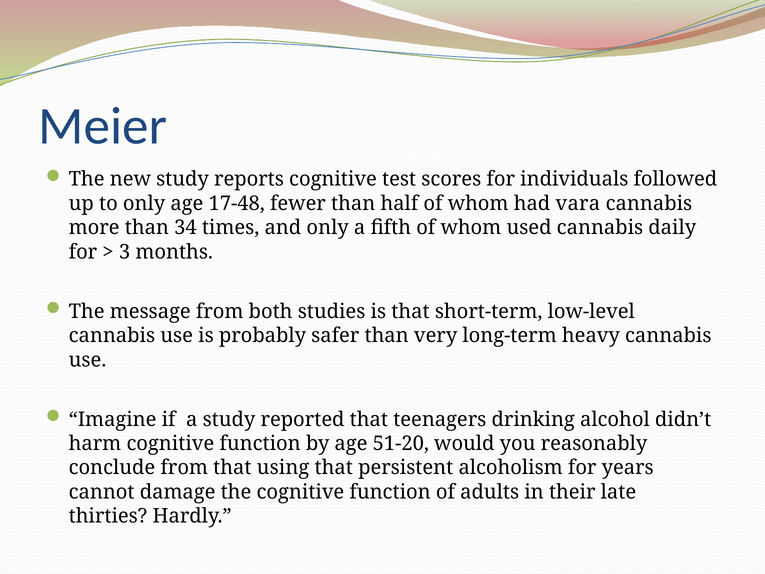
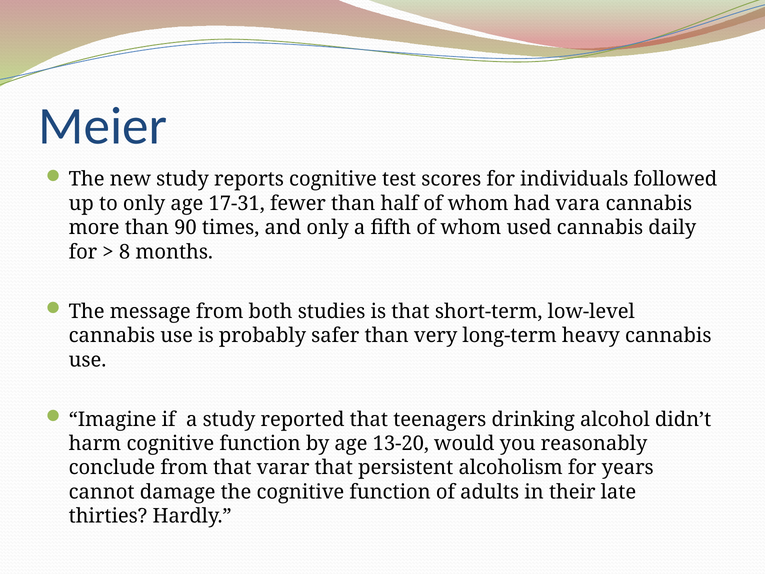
17-48: 17-48 -> 17-31 (237, 203)
34: 34 -> 90 (185, 228)
3: 3 -> 8 (125, 252)
51-20: 51-20 -> 13-20 (401, 443)
using: using -> varar (283, 468)
